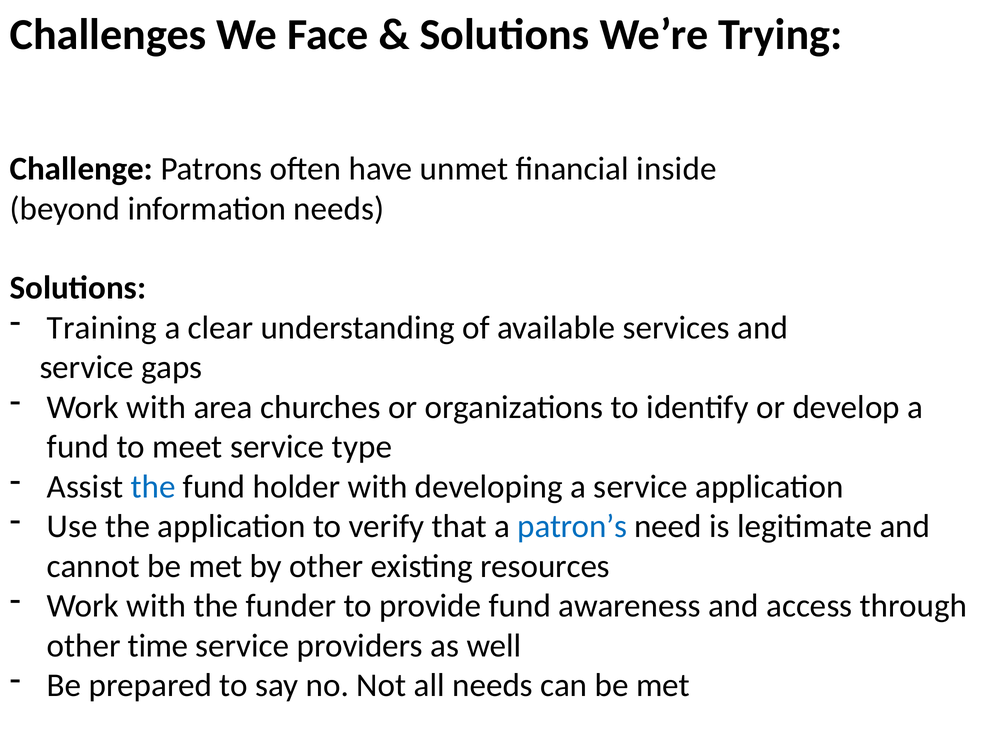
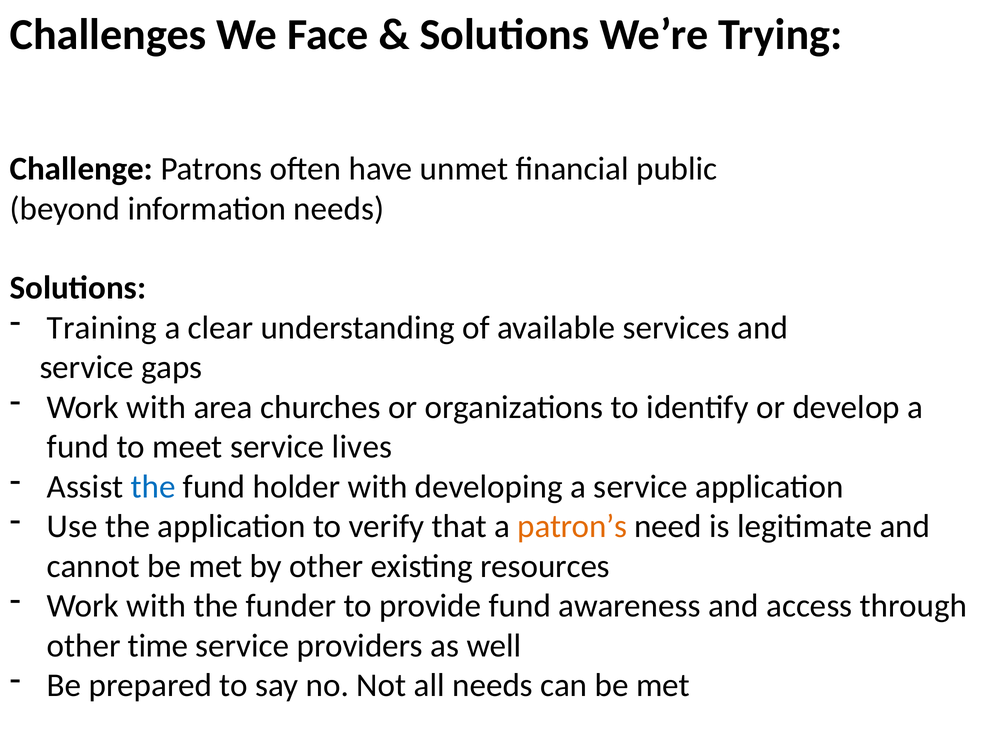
inside: inside -> public (677, 169)
type: type -> lives (362, 447)
patron’s colour: blue -> orange (572, 526)
